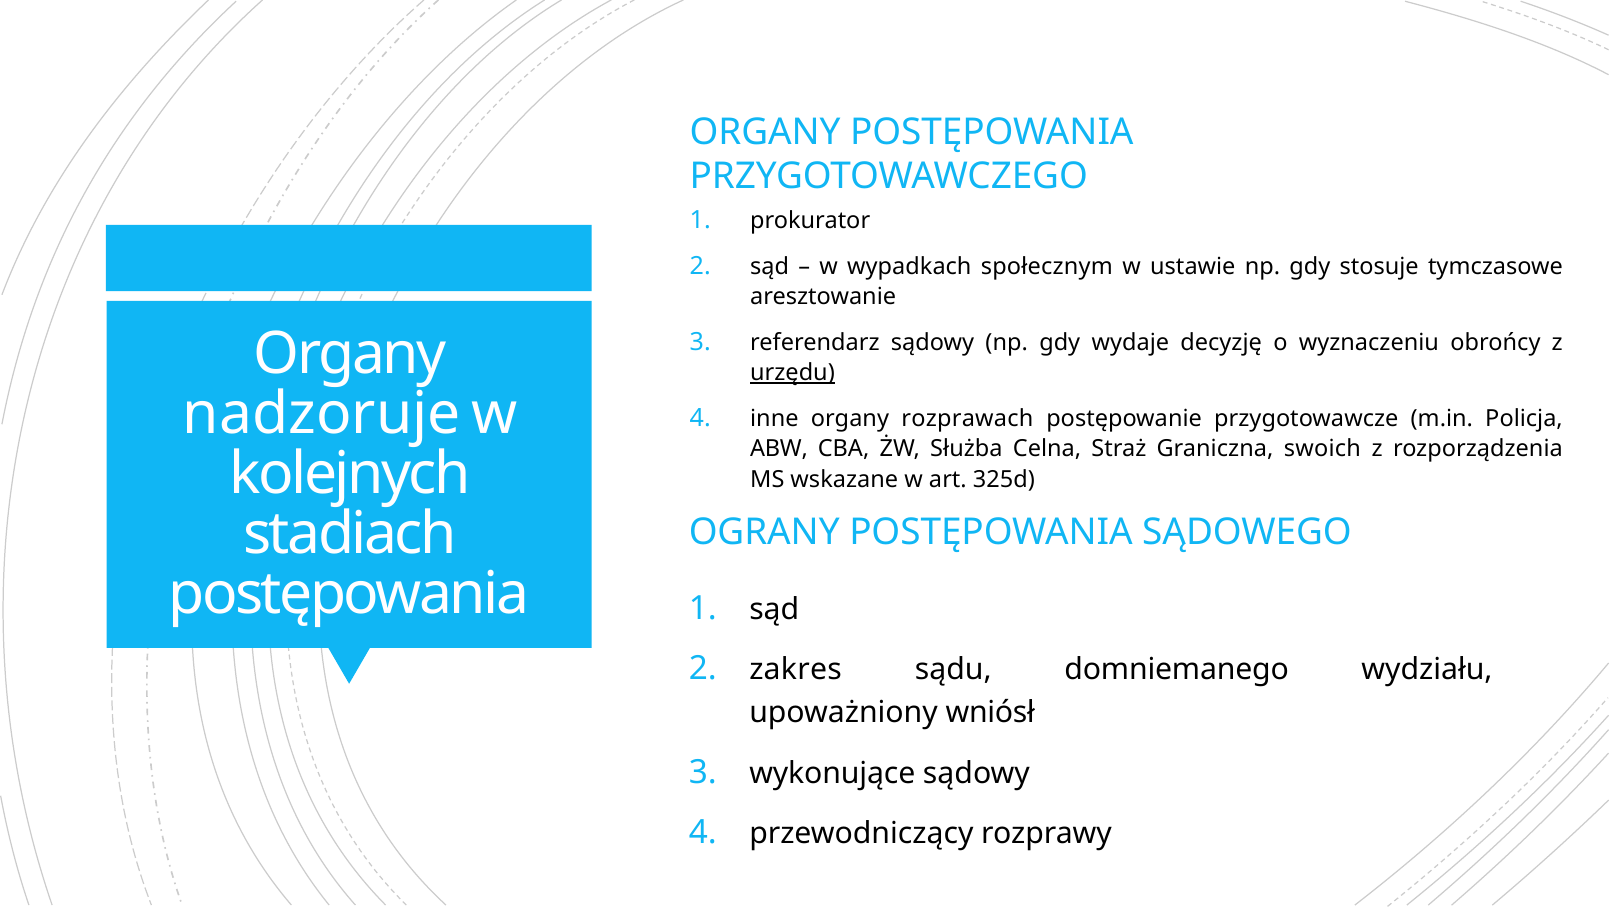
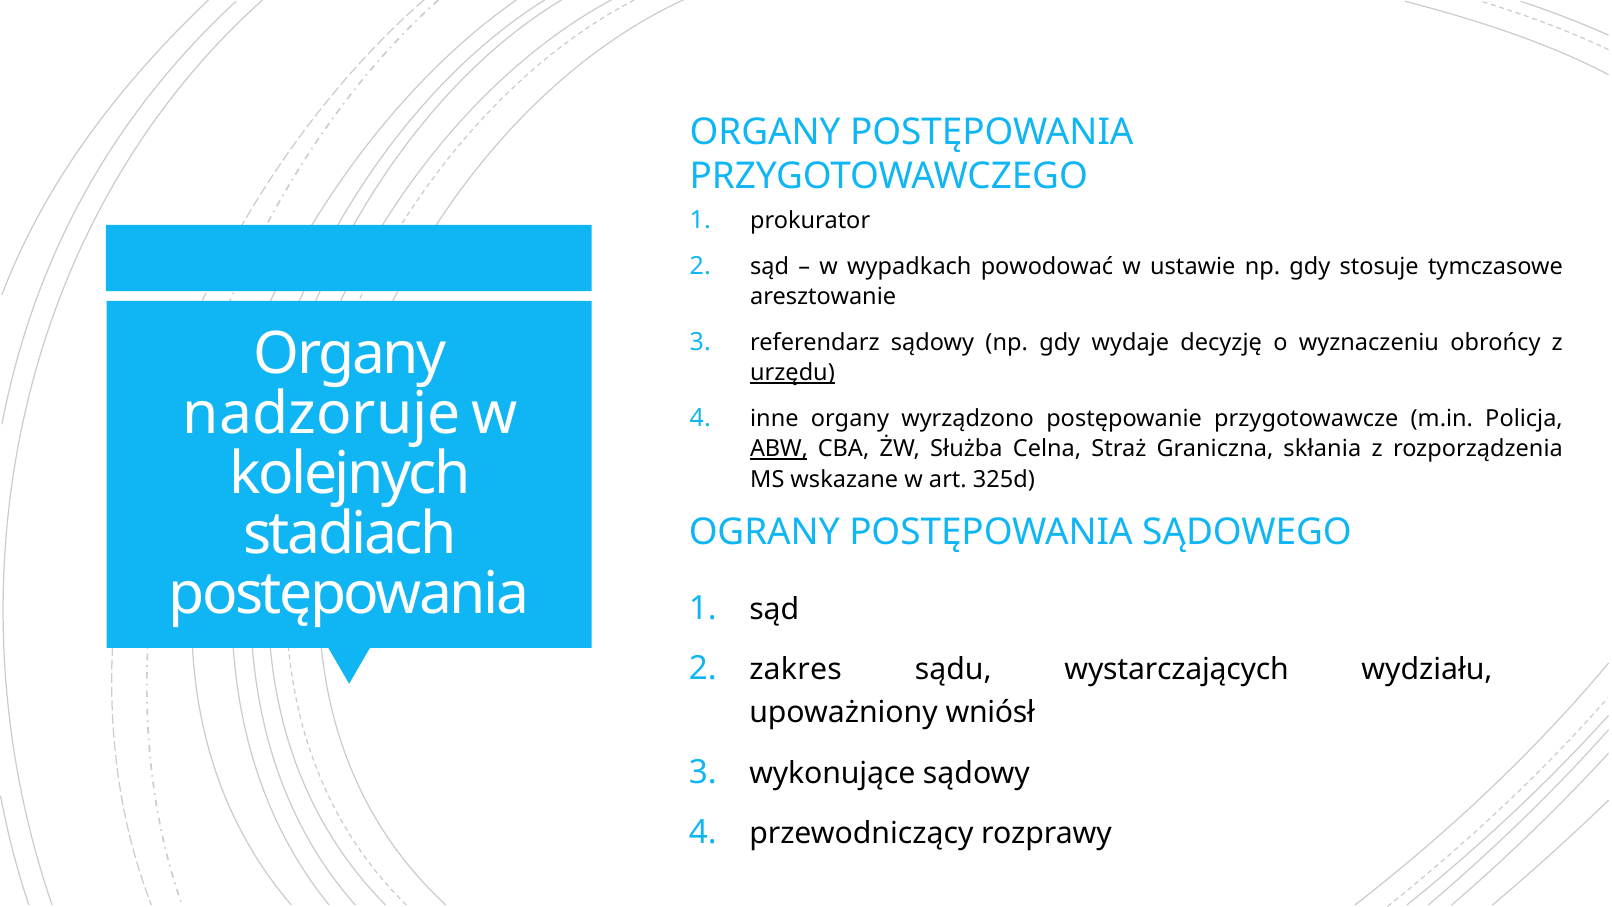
społecznym: społecznym -> powodować (1047, 266)
rozprawach: rozprawach -> wyrządzono (968, 418)
ABW underline: none -> present (779, 449)
swoich: swoich -> skłania (1322, 449)
domniemanego: domniemanego -> wystarczających (1177, 669)
